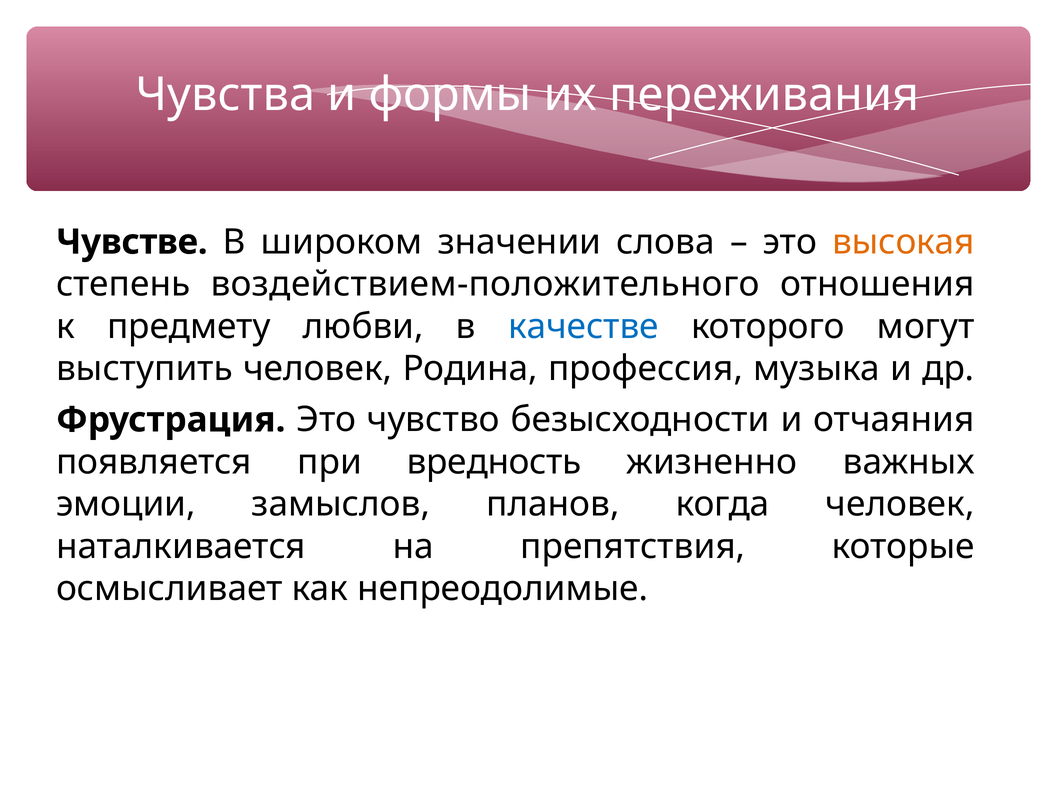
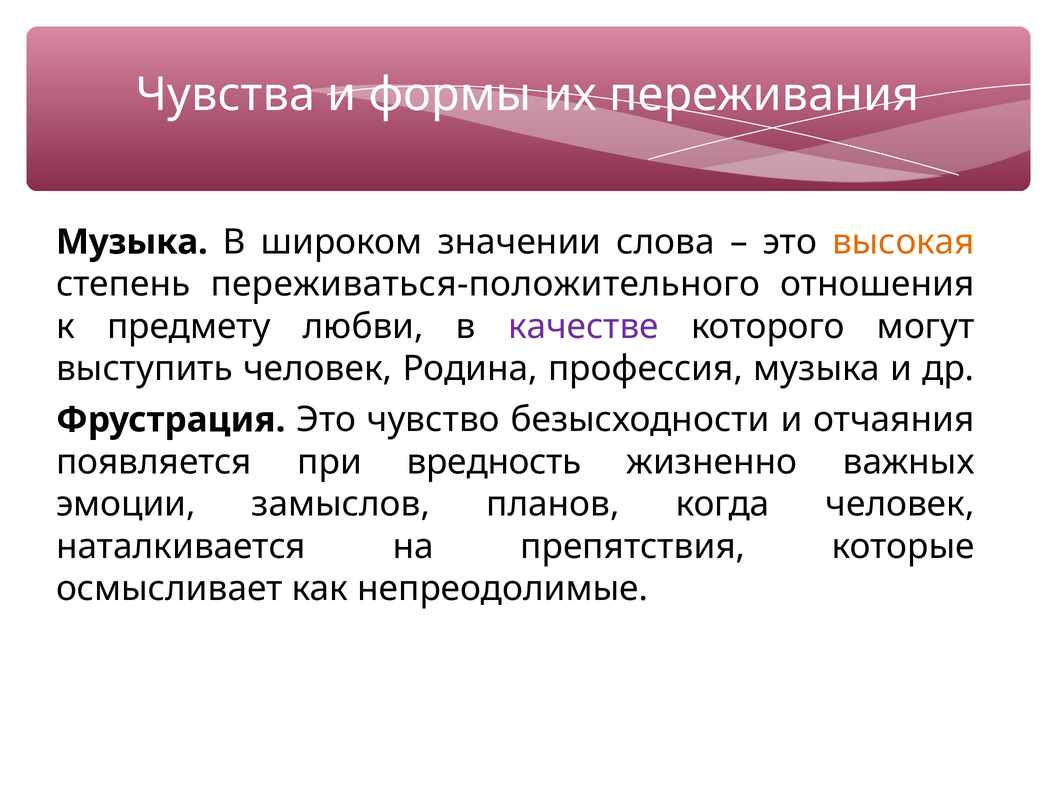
Чувстве: Чувстве -> Музыка (132, 242)
воздействием-положительного: воздействием-положительного -> переживаться-положительного (485, 284)
качестве colour: blue -> purple (584, 327)
